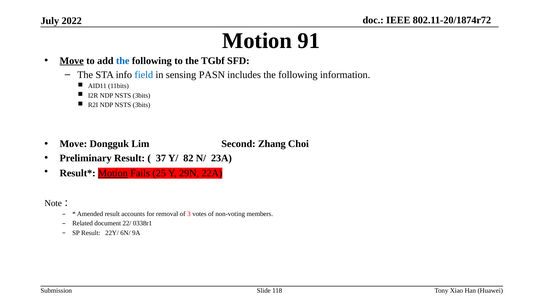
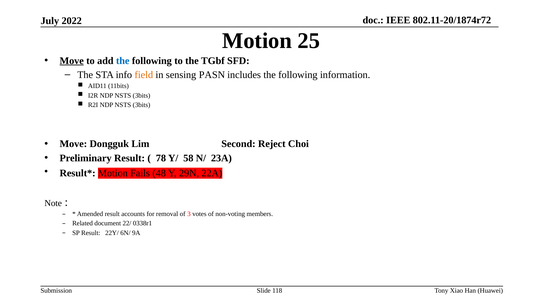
91: 91 -> 25 (309, 41)
field colour: blue -> orange (144, 75)
Zhang: Zhang -> Reject (272, 144)
37: 37 -> 78 (161, 158)
82: 82 -> 58 (188, 158)
Motion underline: present -> none (113, 173)
25: 25 -> 48 (159, 173)
